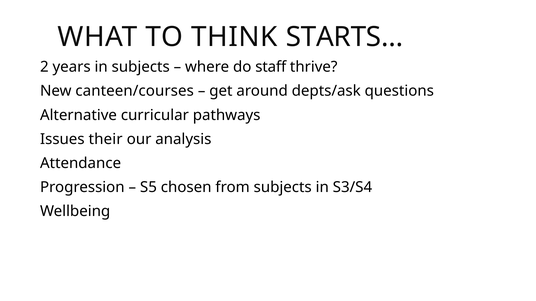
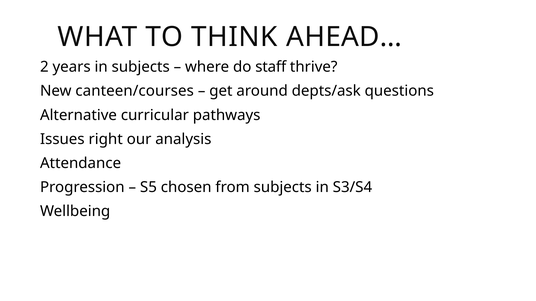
STARTS…: STARTS… -> AHEAD… (344, 37)
their: their -> right (106, 139)
